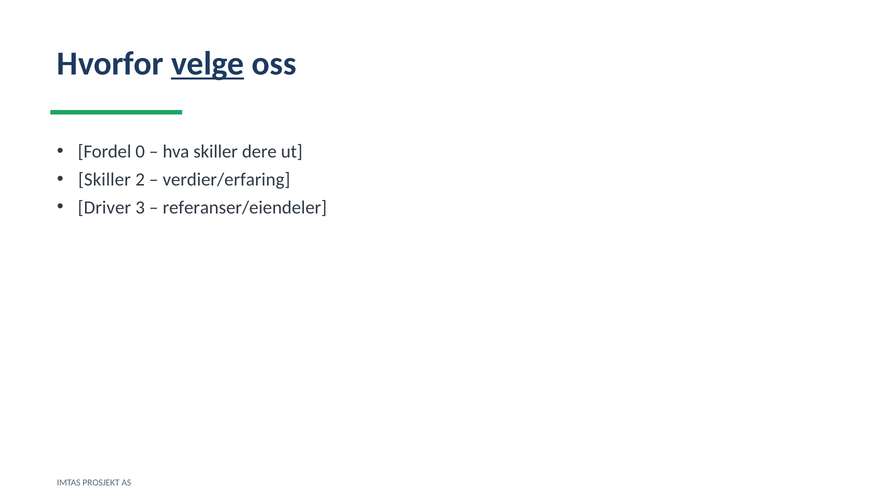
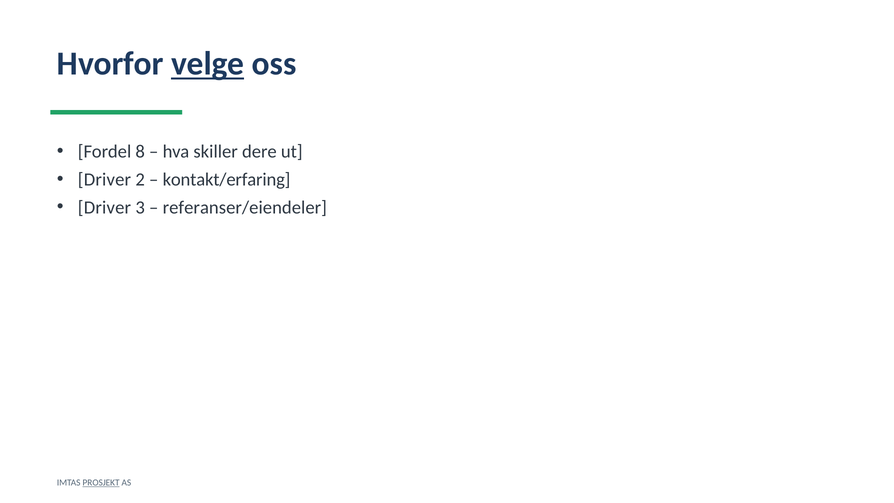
0: 0 -> 8 (140, 151)
Skiller: Skiller -> Driver (104, 179)
verdier/erfaring: verdier/erfaring -> kontakt/erfaring (227, 179)
PROSJEKT underline: none -> present (101, 483)
